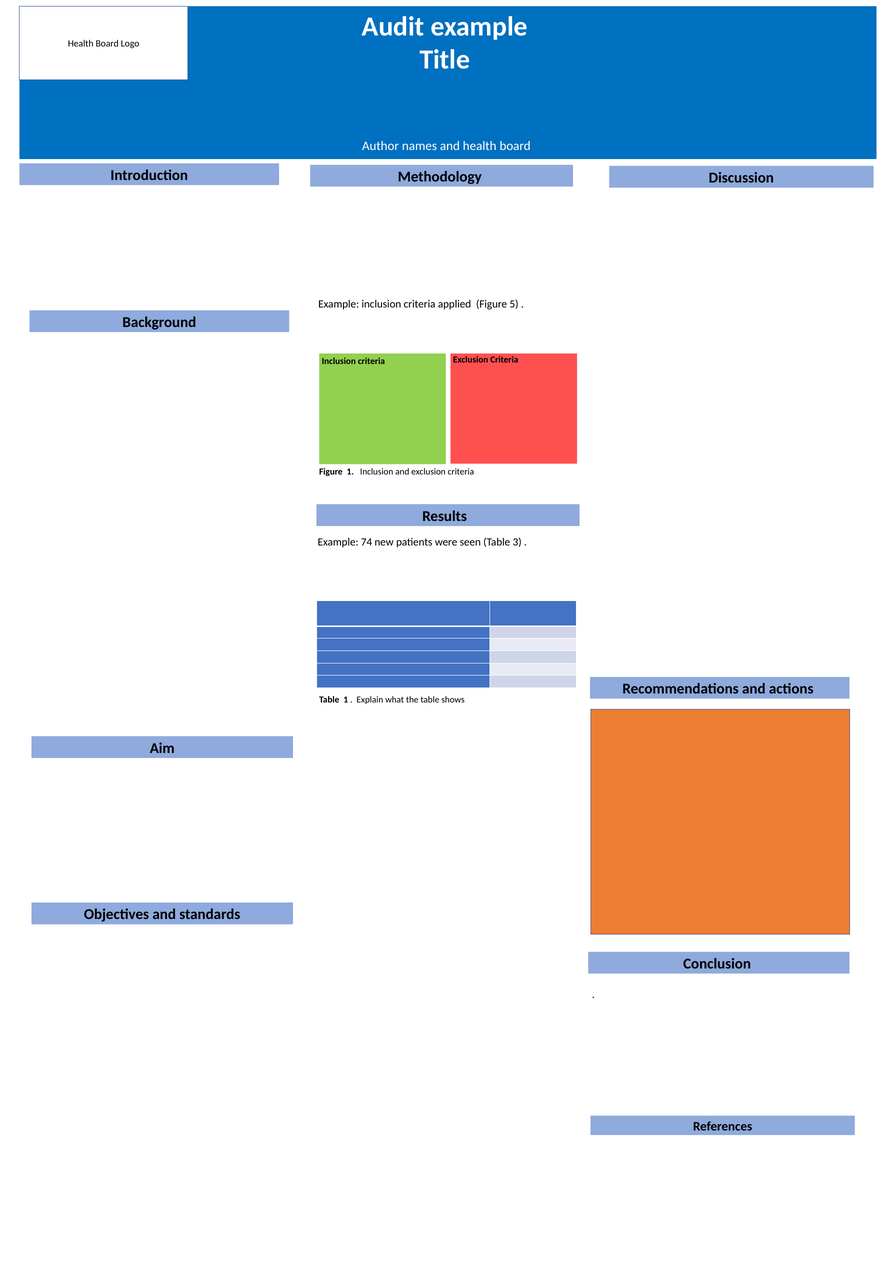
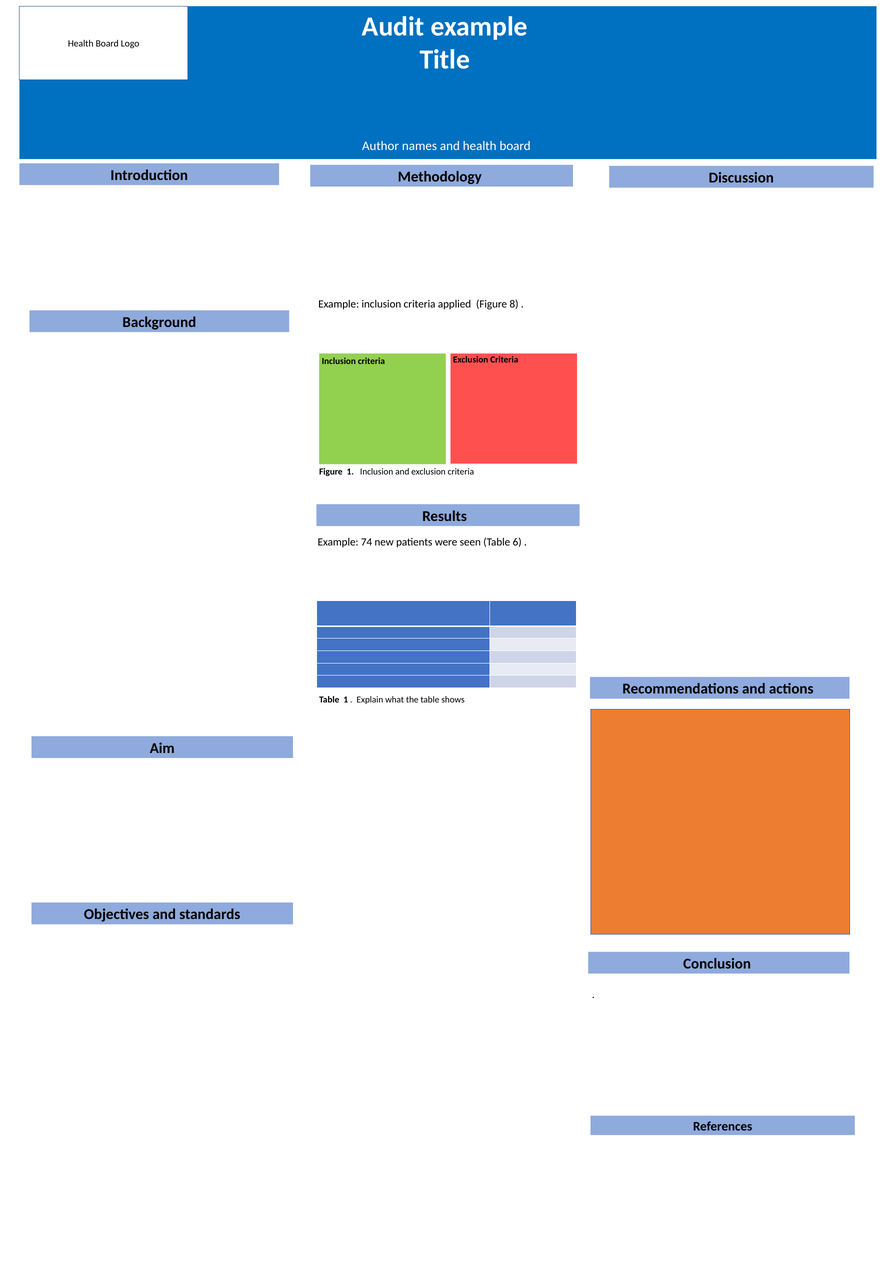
5: 5 -> 8 (514, 304)
3: 3 -> 6 (517, 542)
